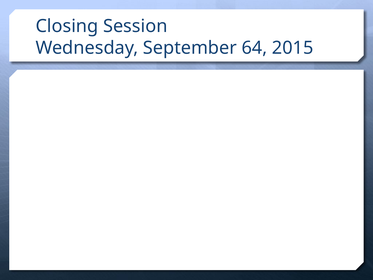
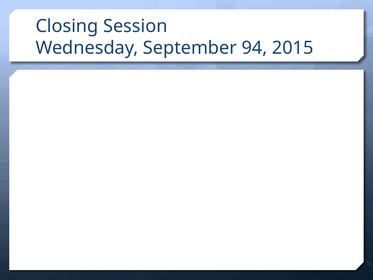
64: 64 -> 94 (254, 48)
